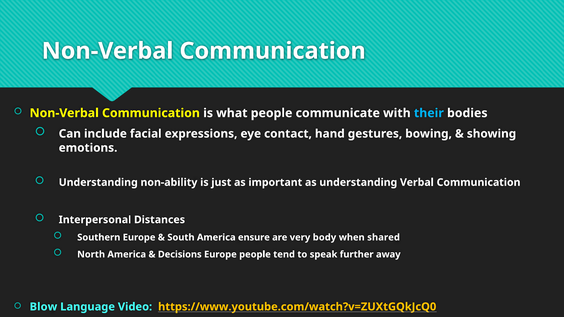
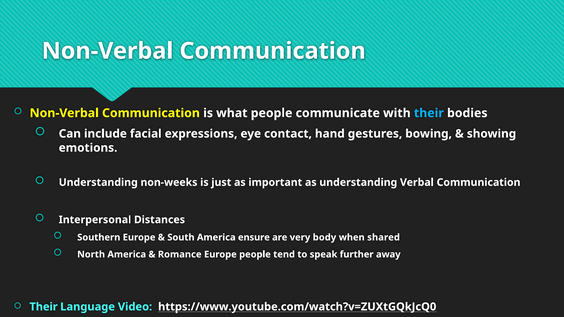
non-ability: non-ability -> non-weeks (169, 183)
Decisions: Decisions -> Romance (180, 255)
Blow: Blow -> Their (44, 307)
https://www.youtube.com/watch?v=ZUXtGQkJcQ0 colour: yellow -> white (297, 307)
